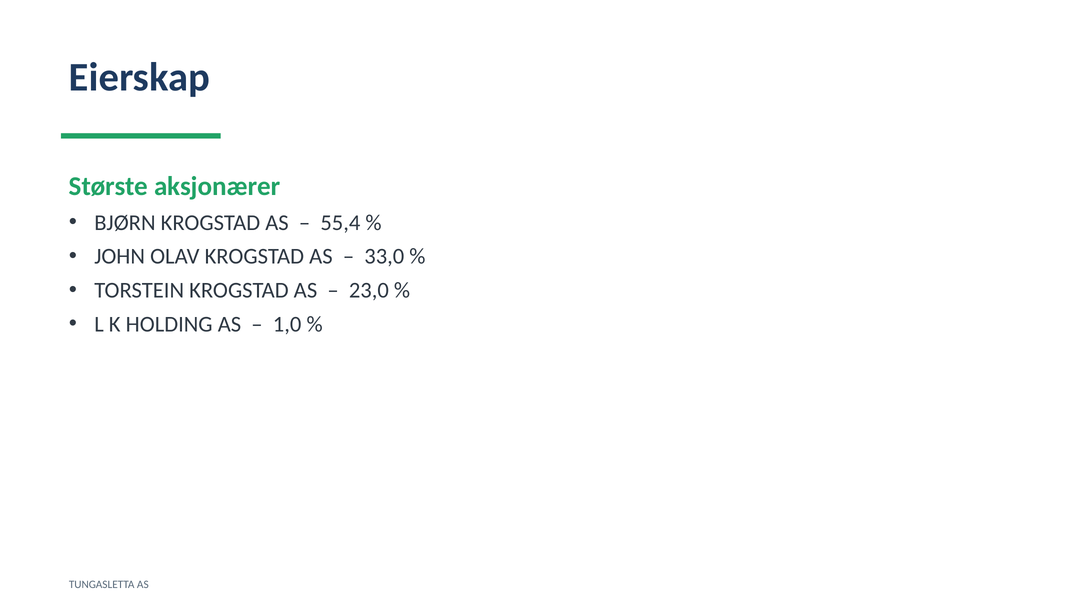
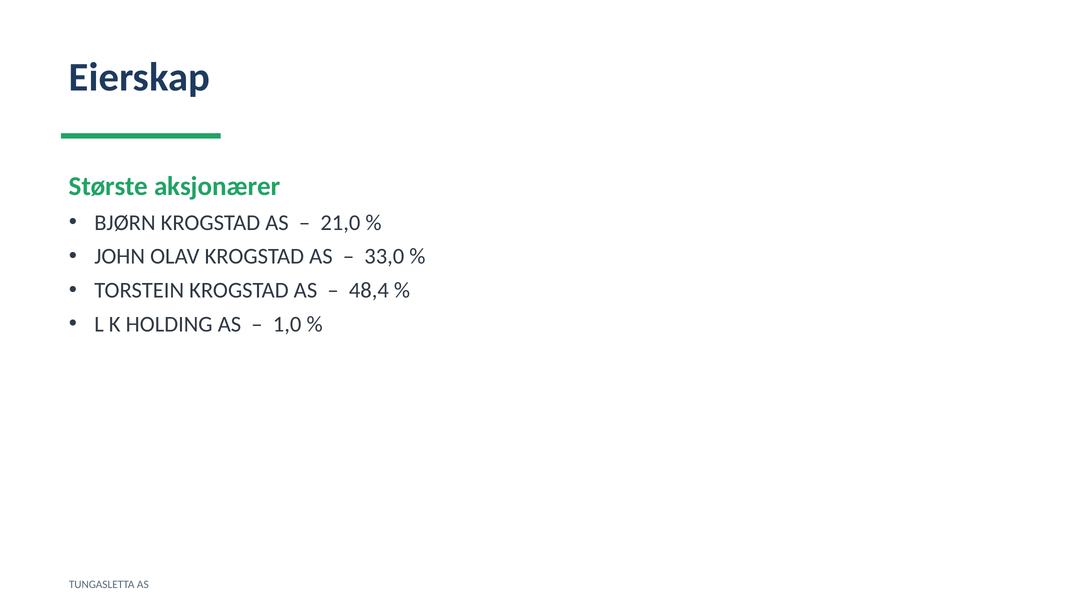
55,4: 55,4 -> 21,0 (340, 223)
23,0: 23,0 -> 48,4 (369, 290)
